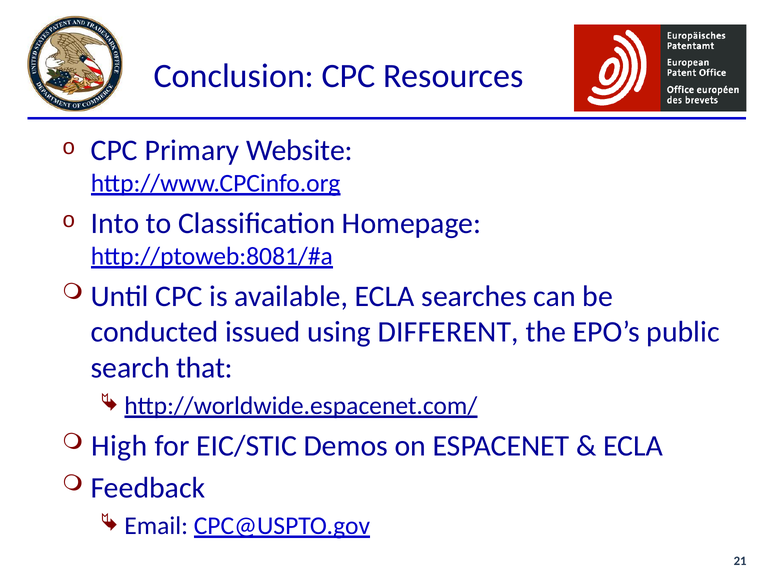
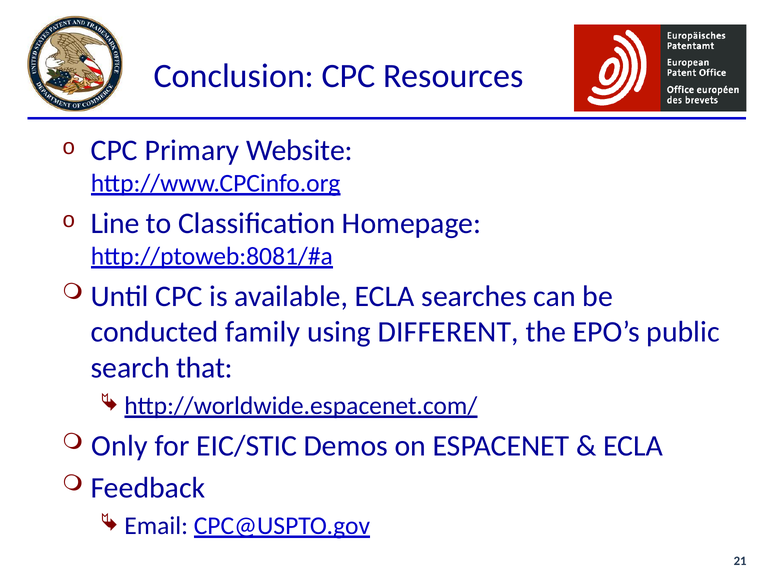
Into: Into -> Line (115, 223)
issued: issued -> family (263, 332)
High: High -> Only (119, 446)
